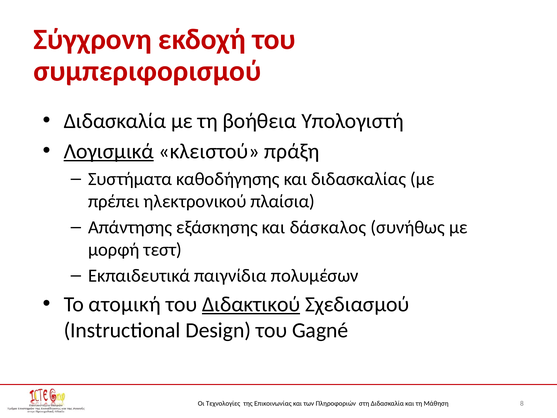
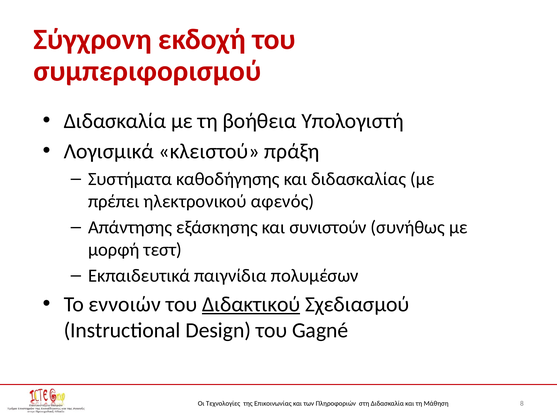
Λογισμικά underline: present -> none (109, 151)
πλαίσια: πλαίσια -> αφενός (282, 201)
δάσκαλος: δάσκαλος -> συνιστούν (328, 227)
ατομική: ατομική -> εννοιών (125, 304)
